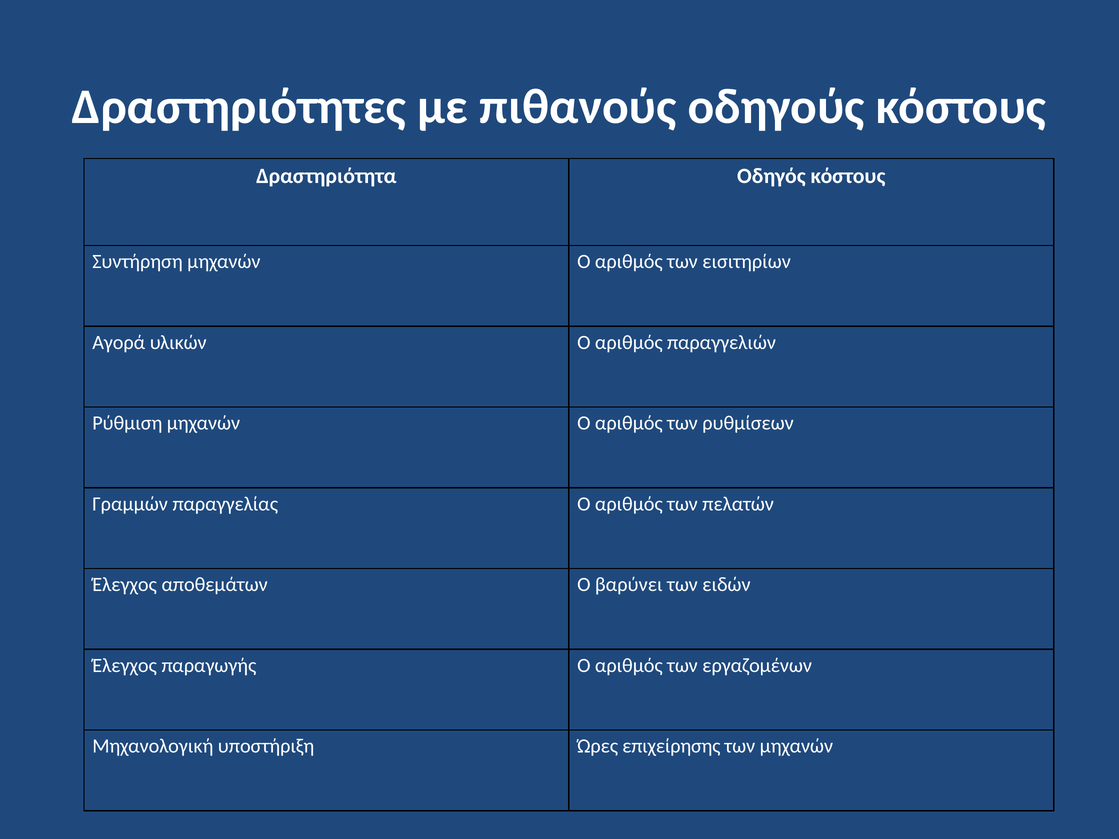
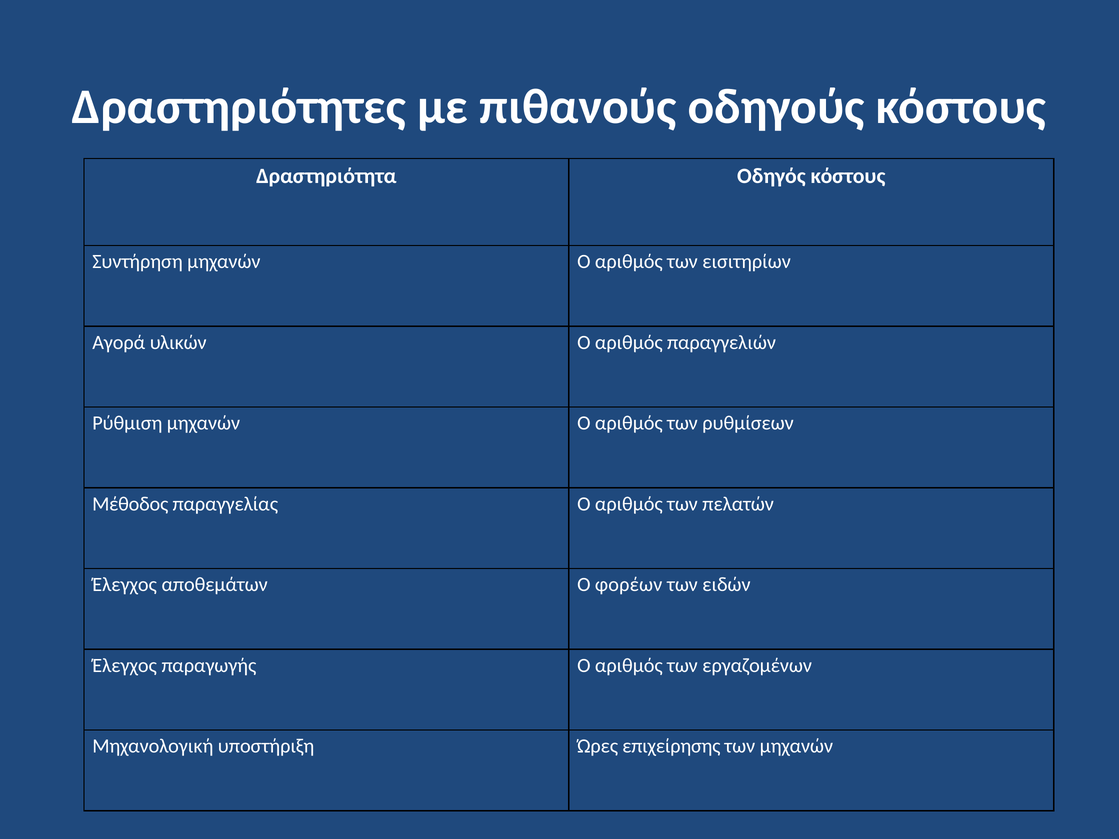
Γραμμών: Γραμμών -> Μέθοδος (130, 504)
βαρύνει: βαρύνει -> φορέων (629, 585)
